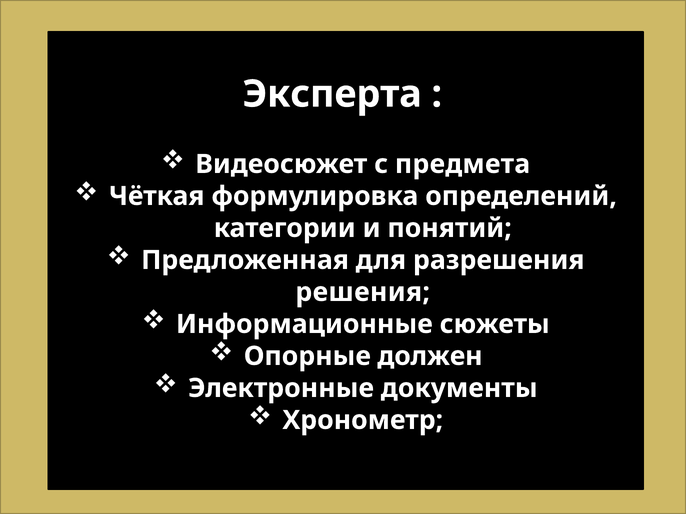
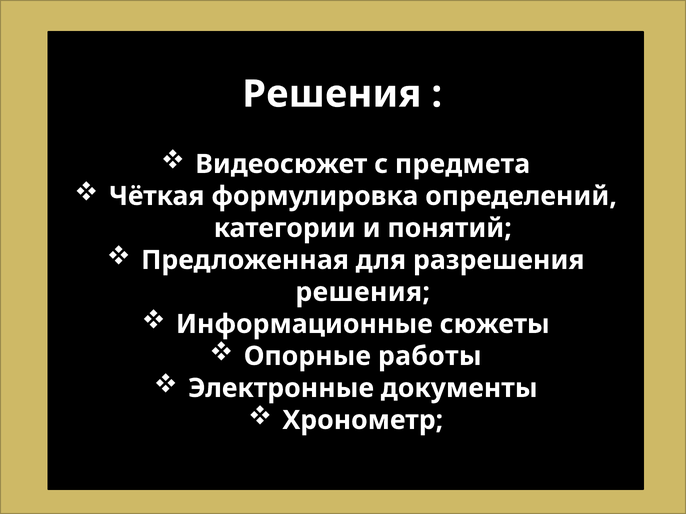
Эксперта: Эксперта -> Решения (332, 94)
должен: должен -> работы (430, 356)
